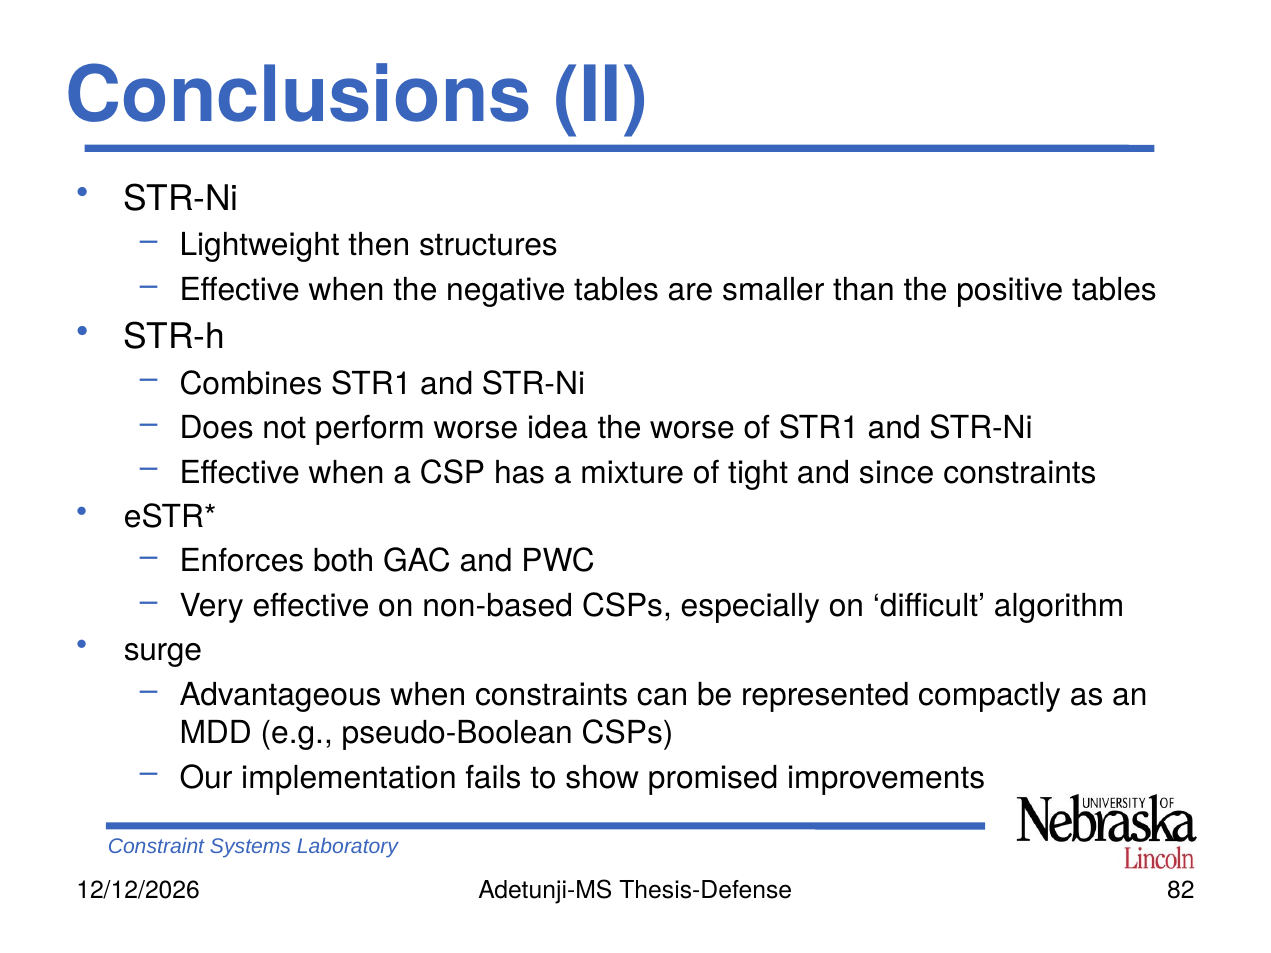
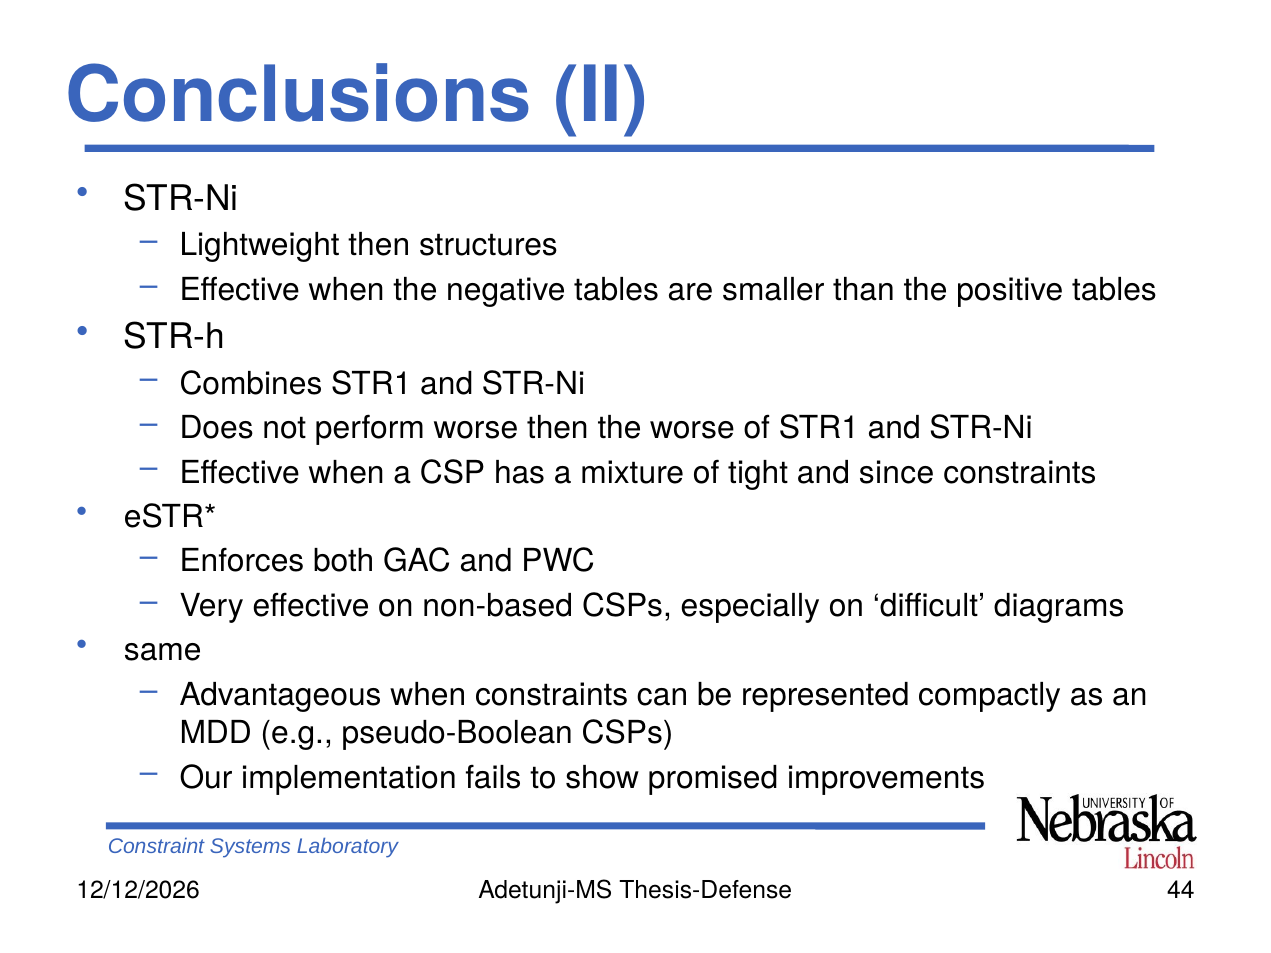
worse idea: idea -> then (558, 428)
algorithm: algorithm -> diagrams (1059, 606)
surge: surge -> same (163, 651)
82: 82 -> 44 (1181, 891)
